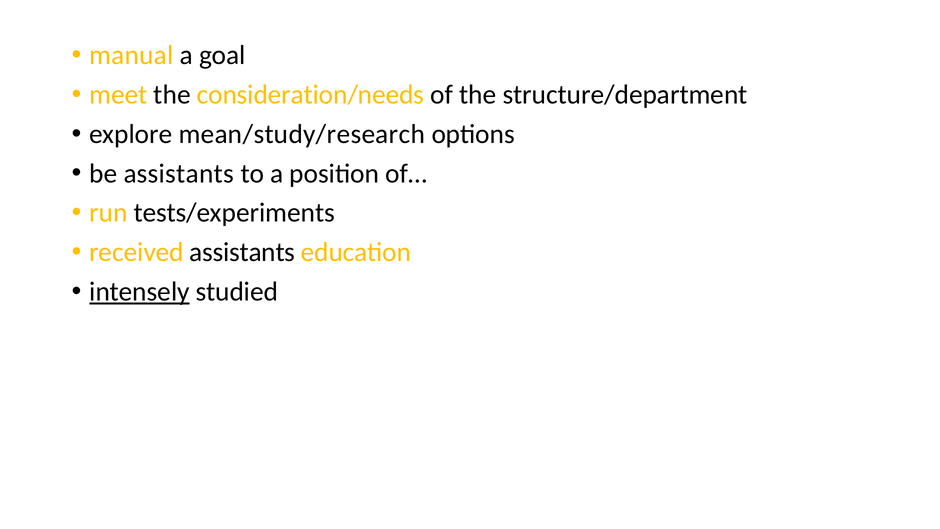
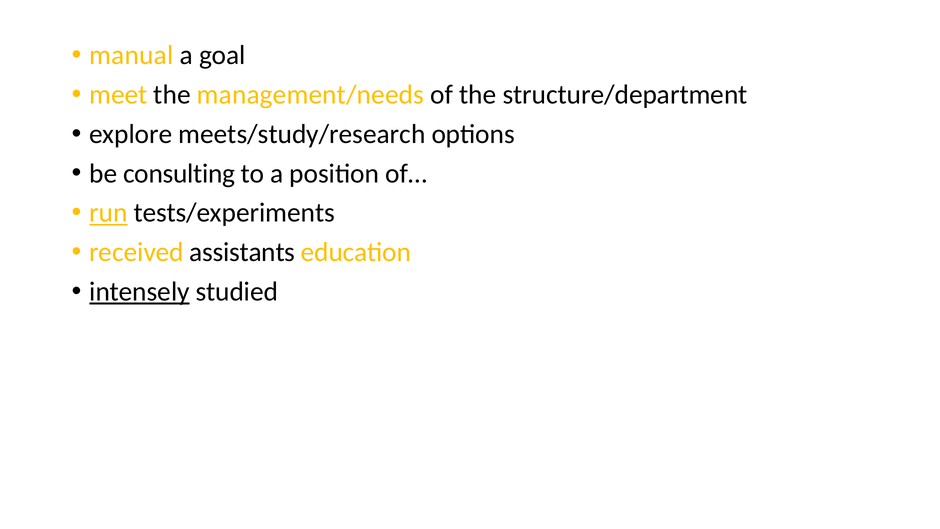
consideration/needs: consideration/needs -> management/needs (310, 95)
mean/study/research: mean/study/research -> meets/study/research (302, 134)
be assistants: assistants -> consulting (179, 173)
run underline: none -> present (108, 213)
